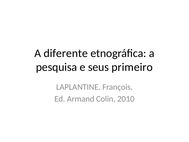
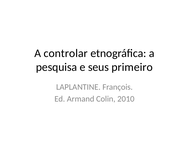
diferente: diferente -> controlar (66, 53)
